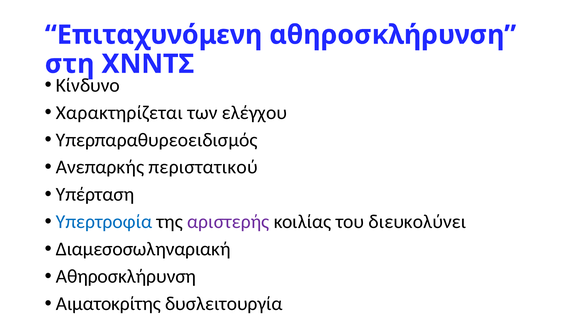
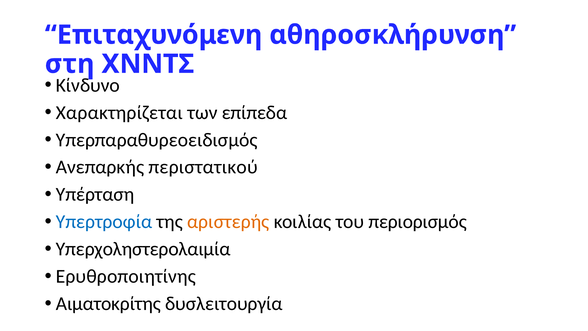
ελέγχου: ελέγχου -> επίπεδα (255, 112)
αριστερής colour: purple -> orange (228, 222)
διευκολύνει: διευκολύνει -> περιορισμός (418, 222)
Διαμεσοσωληναριακή: Διαμεσοσωληναριακή -> Υπερχοληστερολαιμία (143, 249)
Αθηροσκλήρυνση: Αθηροσκλήρυνση -> Ερυθροποιητίνης (126, 276)
